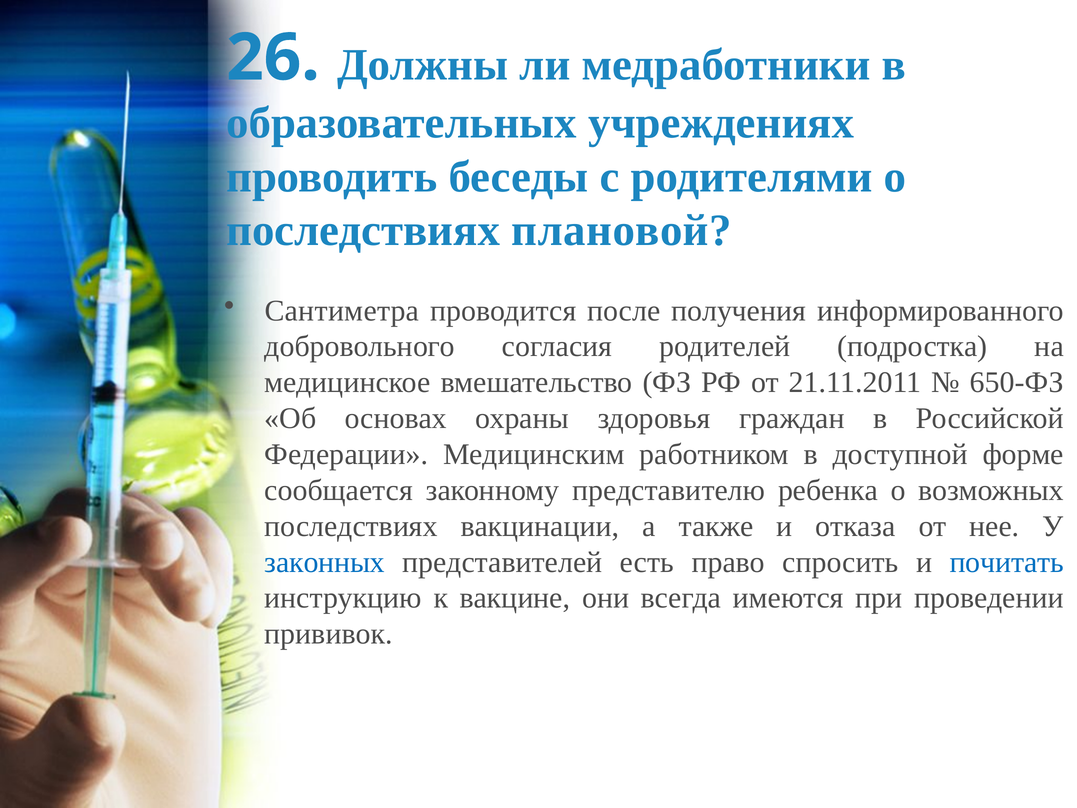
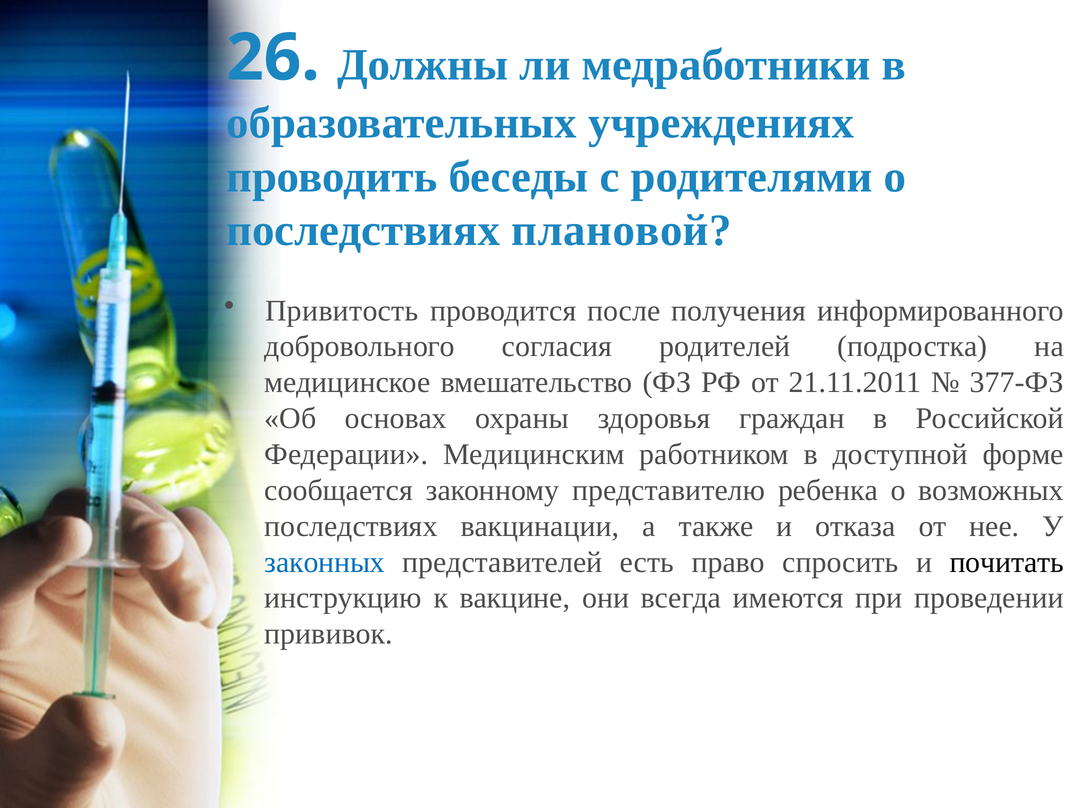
Сантиметра: Сантиметра -> Привитость (342, 311)
650-ФЗ: 650-ФЗ -> 377-ФЗ (1017, 382)
почитать colour: blue -> black (1007, 562)
